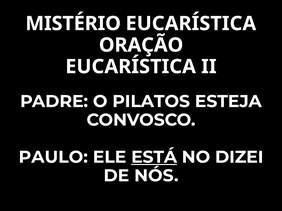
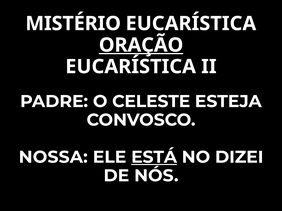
ORAÇÃO underline: none -> present (141, 45)
PILATOS: PILATOS -> CELESTE (151, 102)
PAULO: PAULO -> NOSSA (53, 157)
